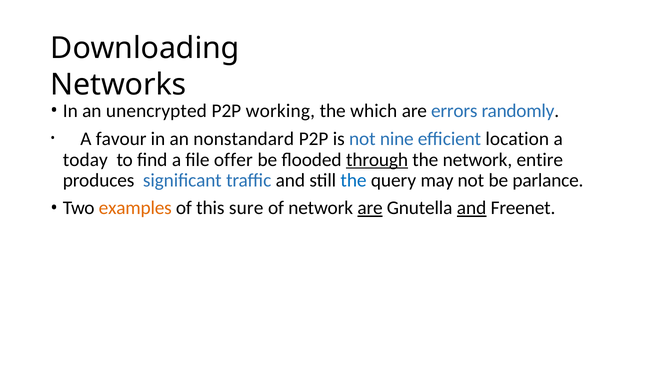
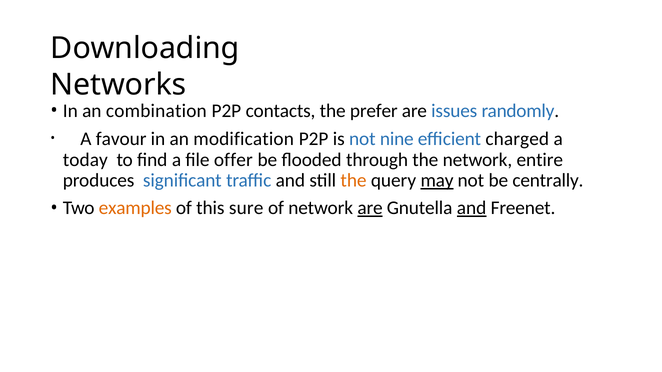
unencrypted: unencrypted -> combination (156, 111)
working: working -> contacts (281, 111)
which: which -> prefer (374, 111)
errors: errors -> issues (454, 111)
nonstandard: nonstandard -> modification (244, 139)
location: location -> charged (517, 139)
through underline: present -> none (377, 160)
the colour: blue -> orange (354, 181)
may underline: none -> present (437, 181)
parlance: parlance -> centrally (548, 181)
